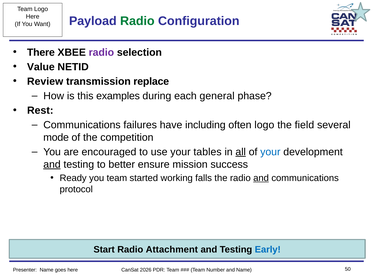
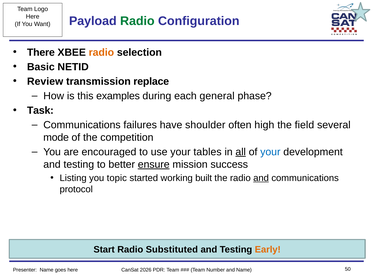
radio colour: purple -> orange (101, 52)
Value: Value -> Basic (41, 67)
Rest: Rest -> Task (40, 110)
including: including -> shoulder (205, 125)
often logo: logo -> high (264, 125)
and underline: present -> none (52, 164)
ensure underline: none -> present (154, 164)
Ready: Ready -> Listing (73, 178)
you team: team -> topic (117, 178)
falls: falls -> built (204, 178)
Attachment: Attachment -> Substituted (172, 249)
Early colour: blue -> orange (268, 249)
